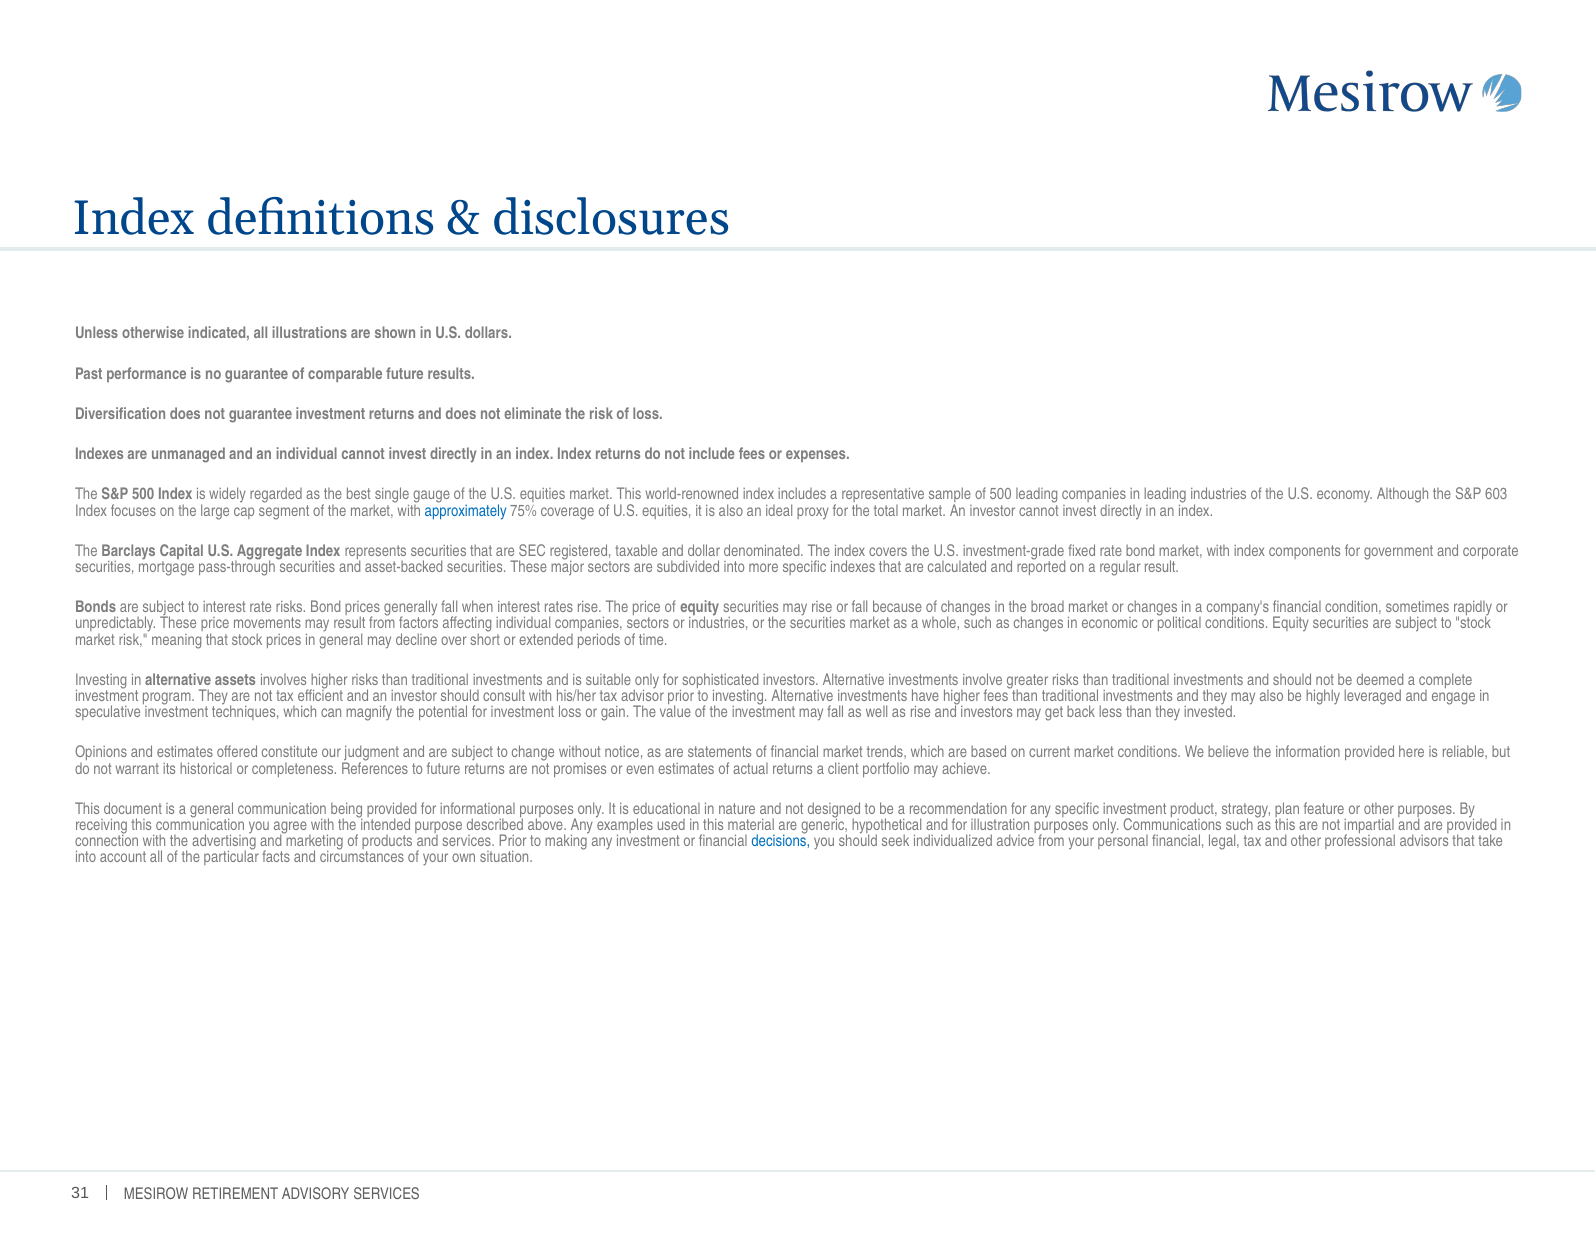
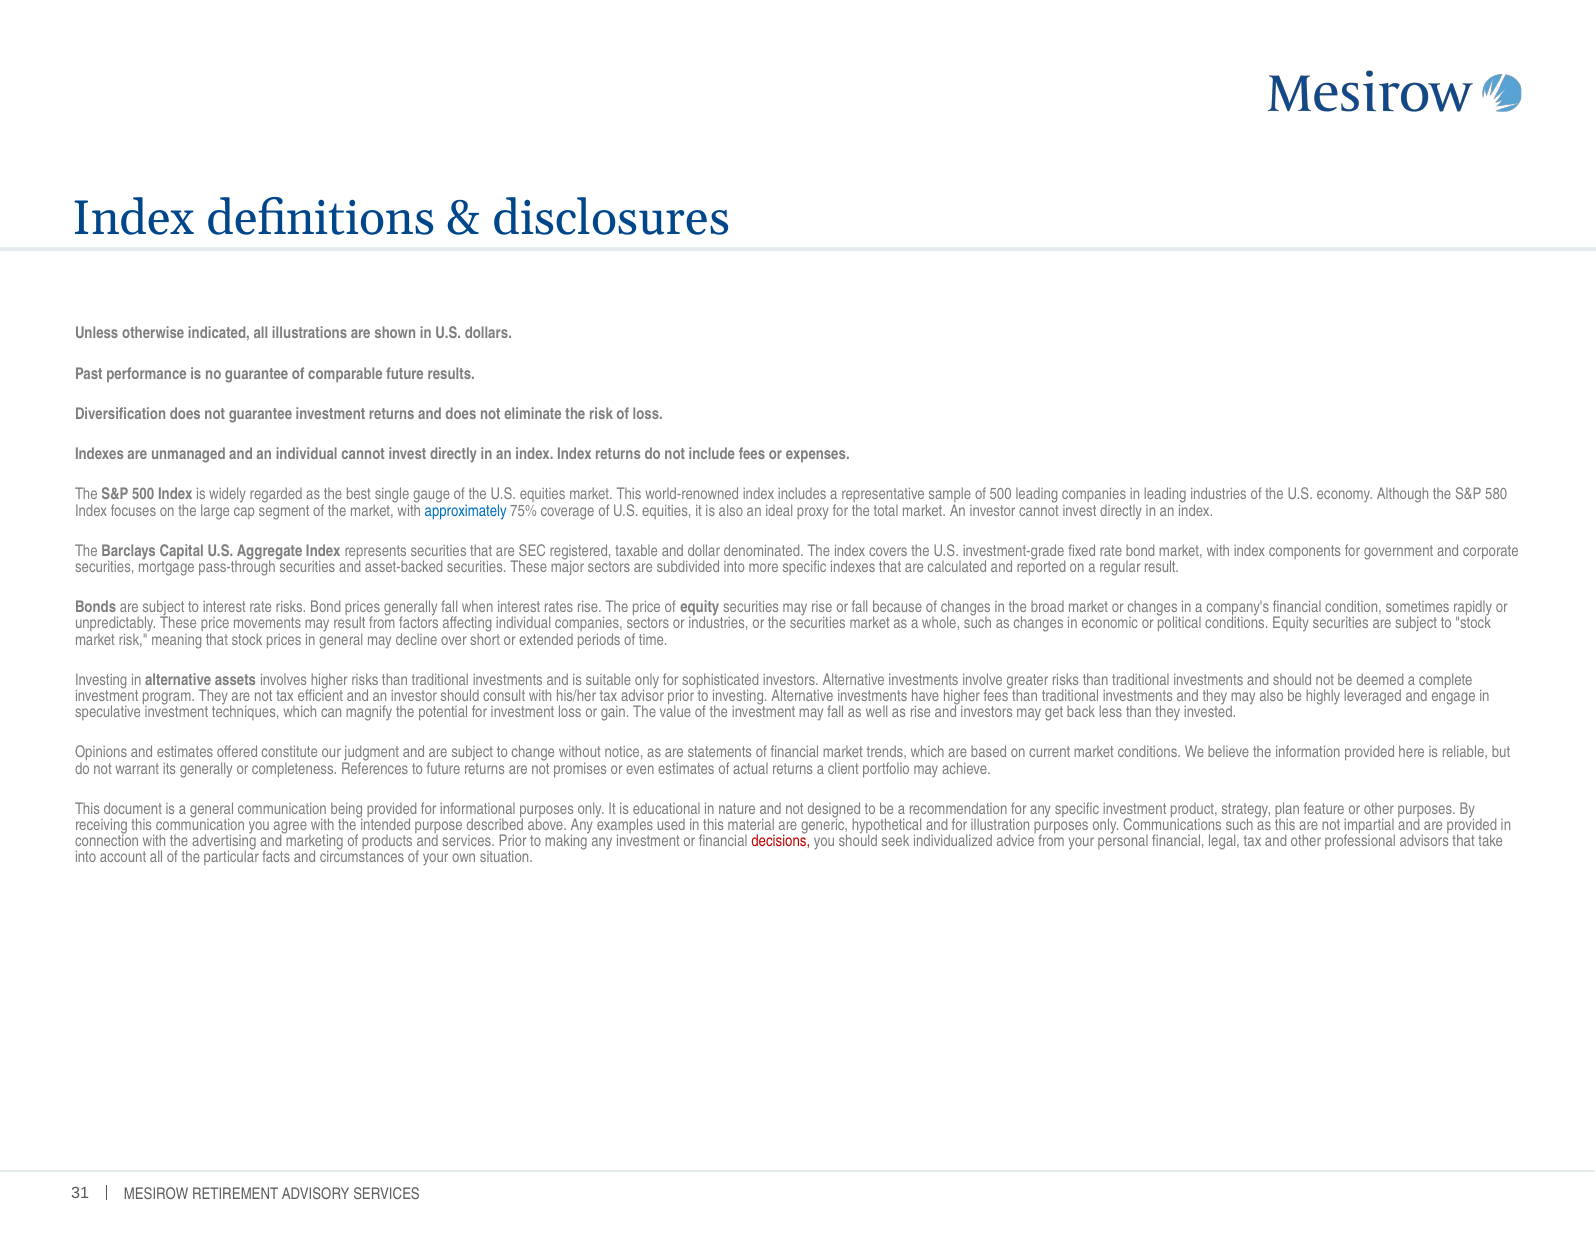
603: 603 -> 580 (1496, 495)
its historical: historical -> generally (206, 769)
decisions colour: blue -> red (781, 841)
